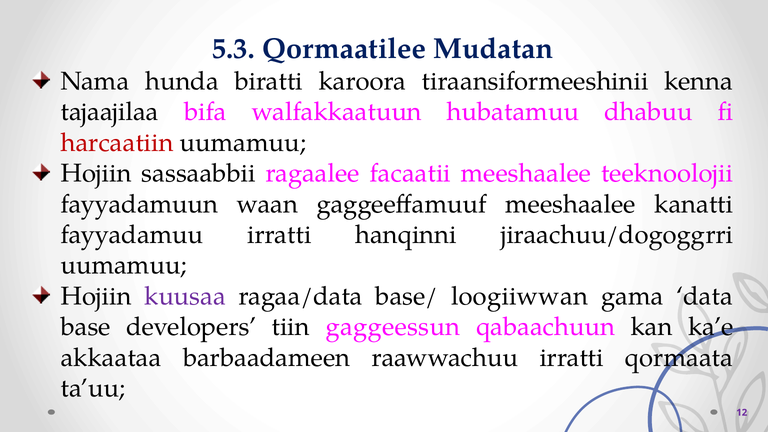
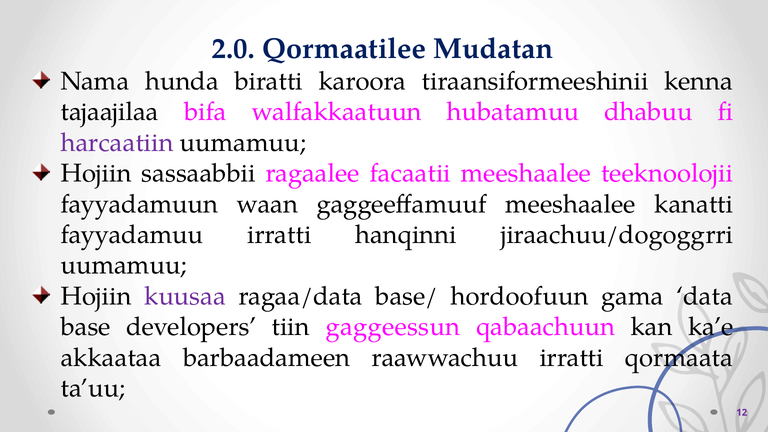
5.3: 5.3 -> 2.0 (233, 49)
harcaatiin colour: red -> purple (117, 143)
loogiiwwan: loogiiwwan -> hordoofuun (520, 296)
